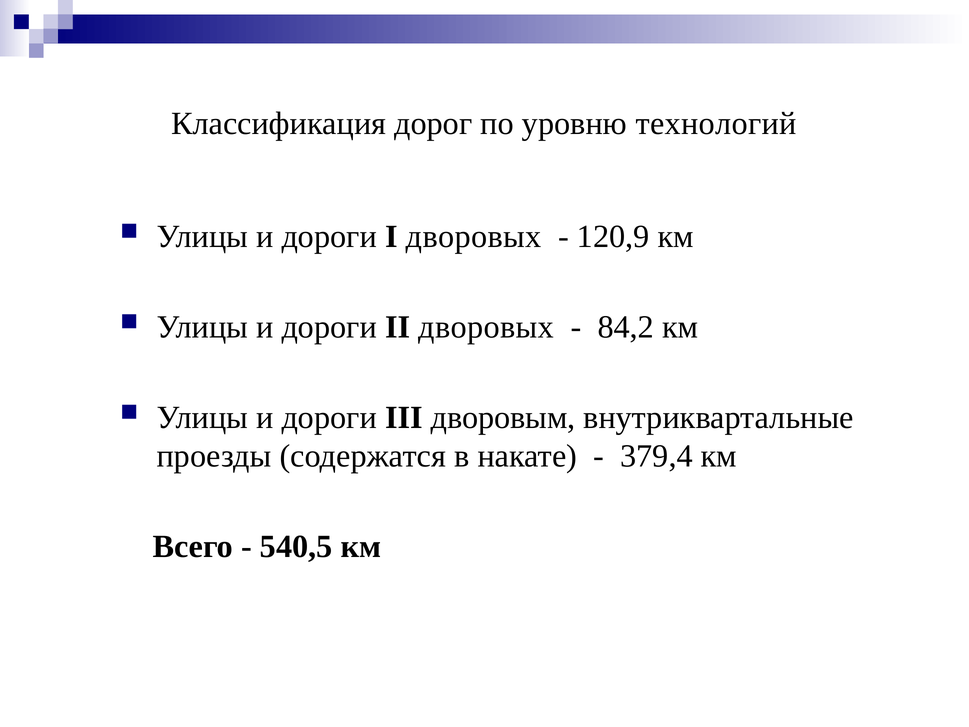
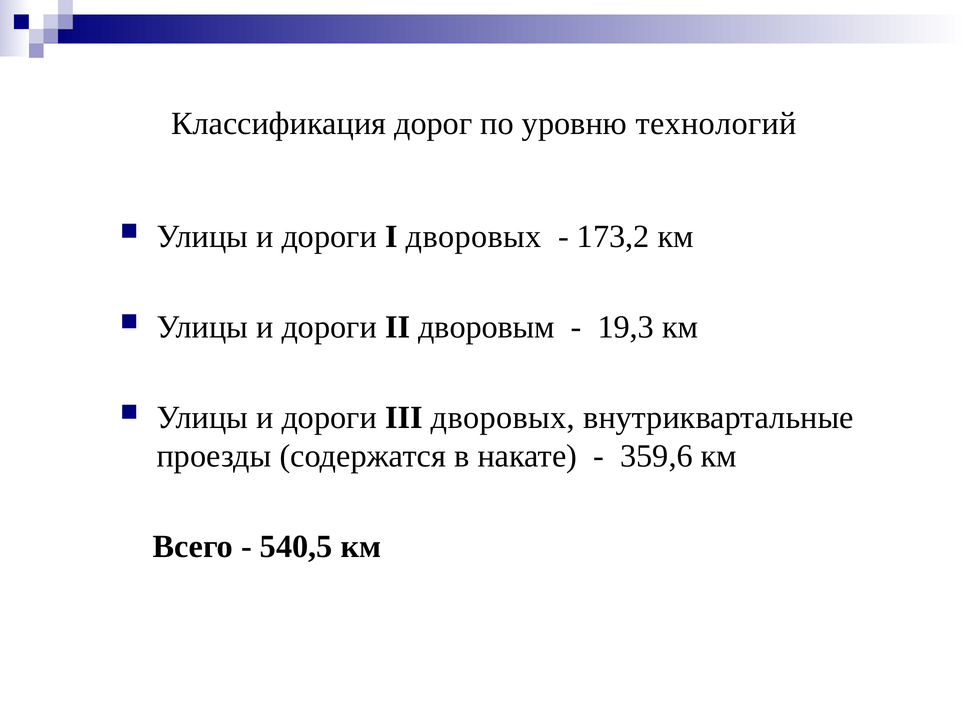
120,9: 120,9 -> 173,2 (613, 236)
II дворовых: дворовых -> дворовым (486, 327)
84,2: 84,2 -> 19,3 (626, 327)
III дворовым: дворовым -> дворовых (503, 417)
379,4: 379,4 -> 359,6 (656, 456)
